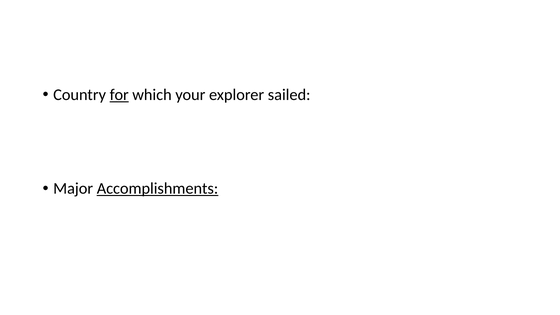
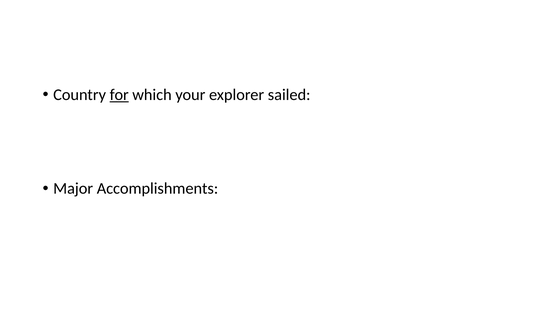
Accomplishments underline: present -> none (157, 189)
